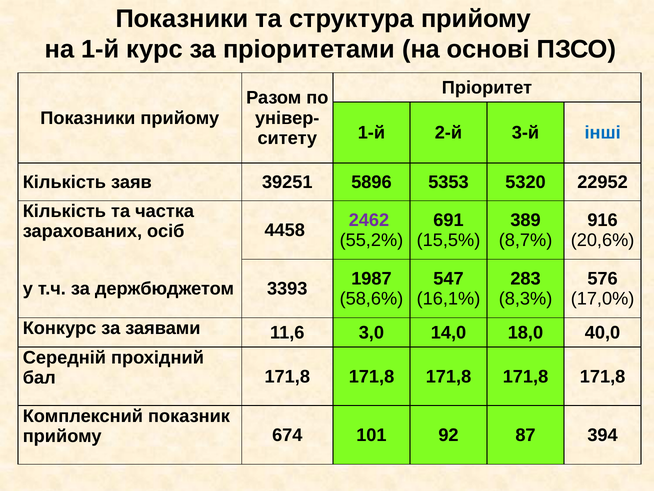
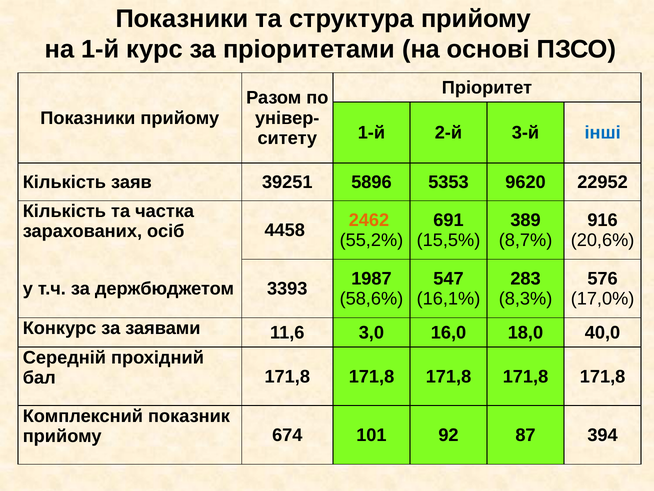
5320: 5320 -> 9620 (526, 182)
2462 colour: purple -> orange (369, 220)
14,0: 14,0 -> 16,0 (448, 332)
